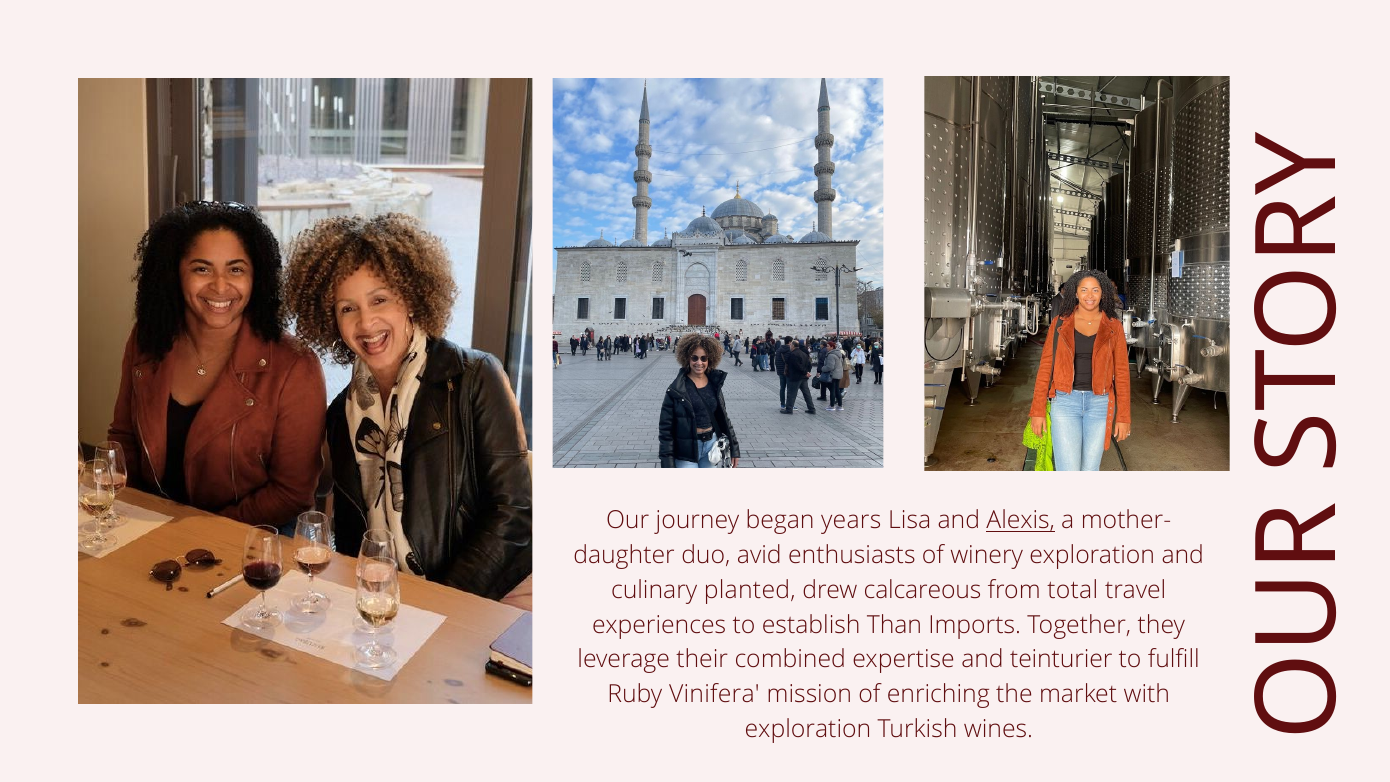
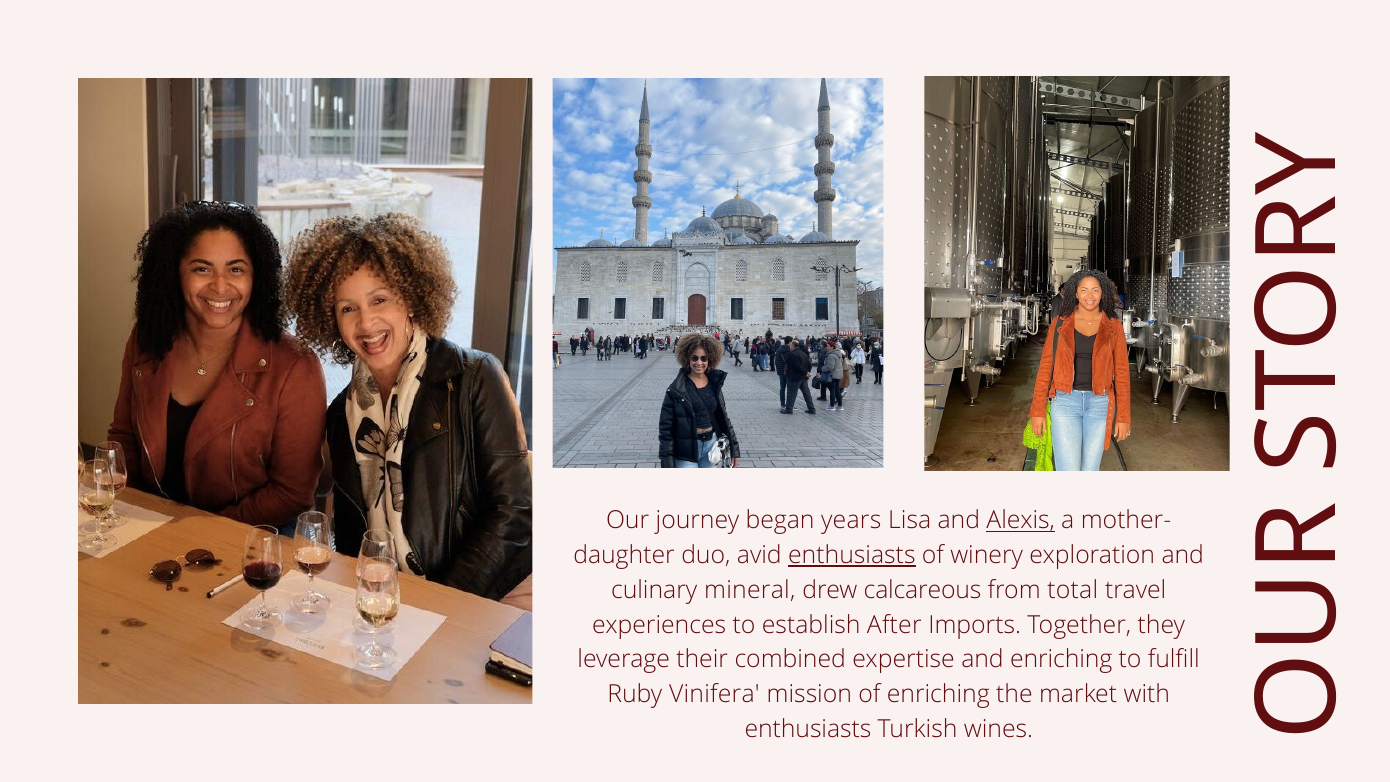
enthusiasts underline: none -> present (852, 555)
planted: planted -> mineral (750, 590)
Than: Than -> After (894, 625)
and teinturier: teinturier -> enriching (1061, 660)
exploration: exploration -> enthusiasts (808, 729)
